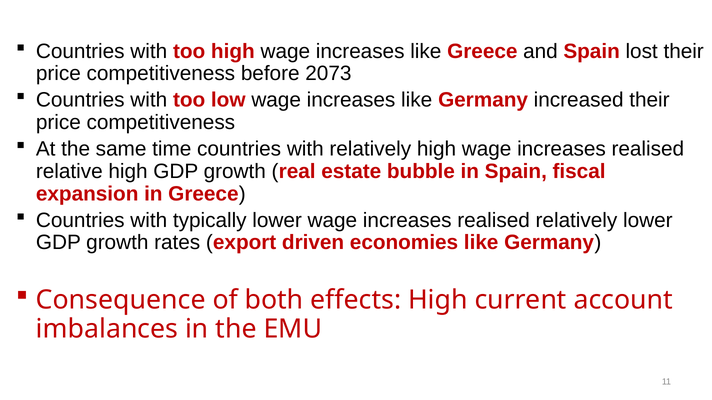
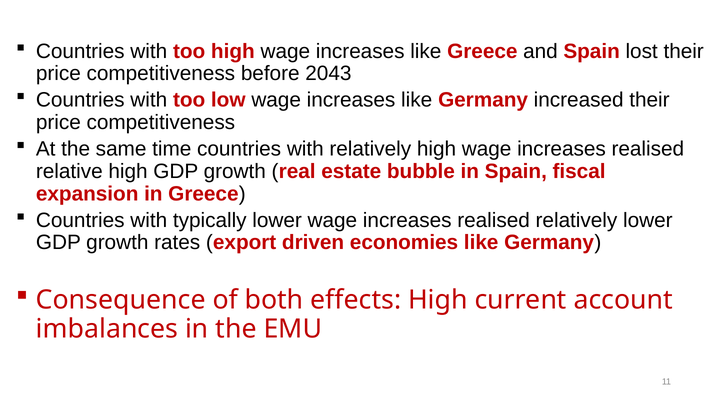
2073: 2073 -> 2043 (328, 74)
